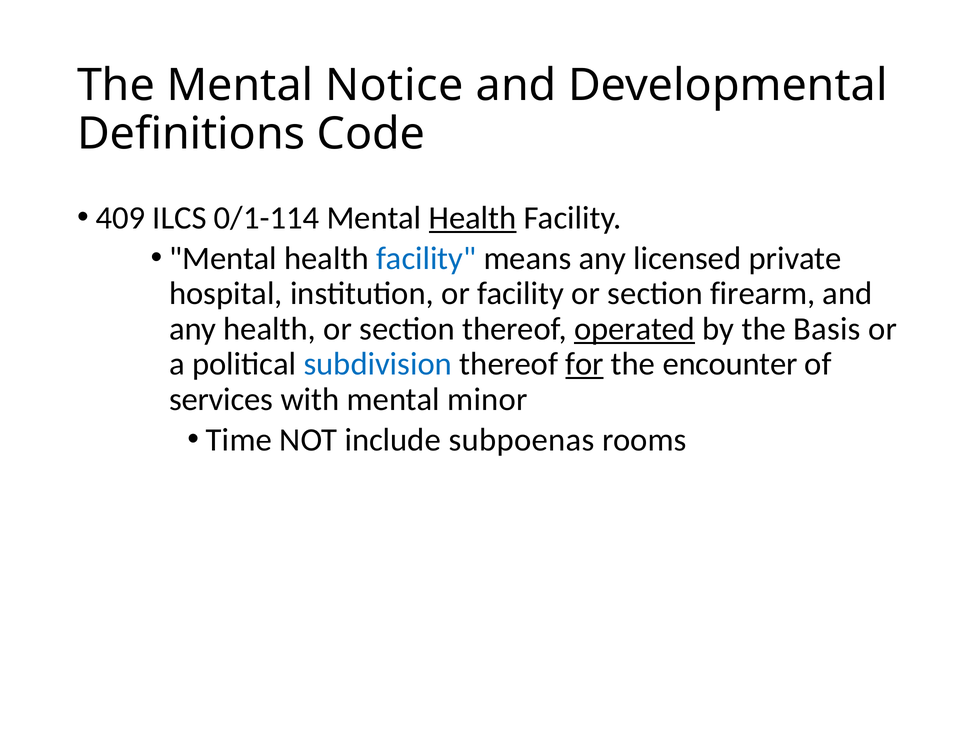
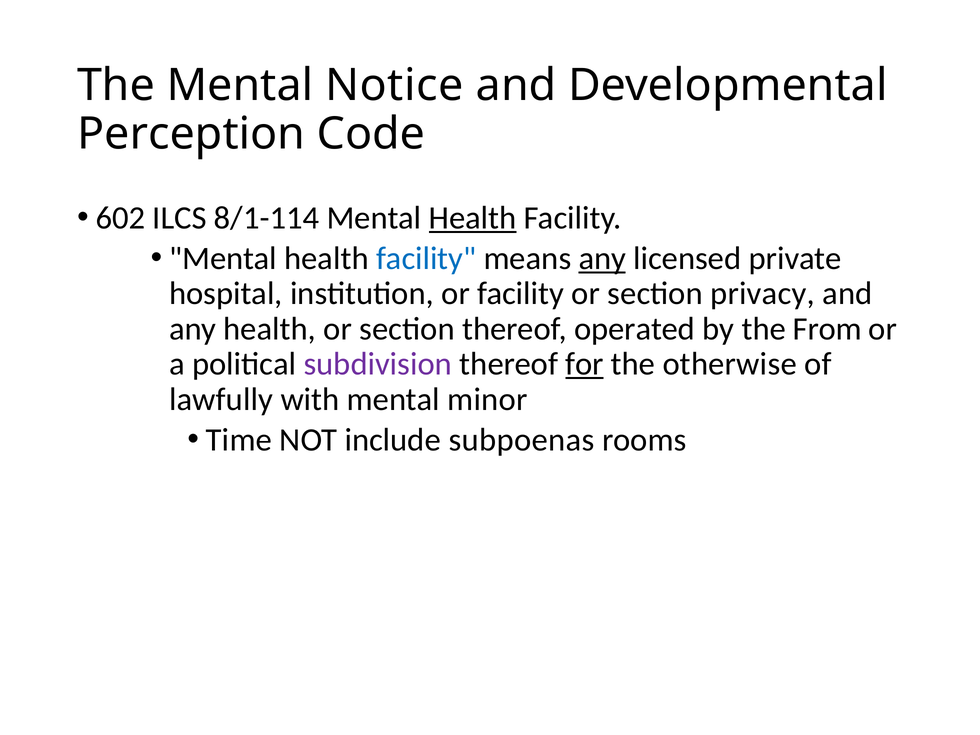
Definitions: Definitions -> Perception (191, 134)
409: 409 -> 602 (120, 218)
0/1-114: 0/1-114 -> 8/1-114 (267, 218)
any underline: none -> present (602, 258)
firearm: firearm -> privacy (763, 294)
operated underline: present -> none (635, 329)
Basis: Basis -> From (827, 329)
subdivision colour: blue -> purple (378, 364)
encounter: encounter -> otherwise (730, 364)
services: services -> lawfully (221, 399)
